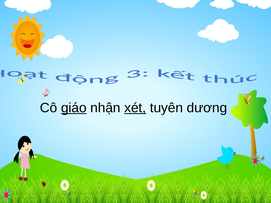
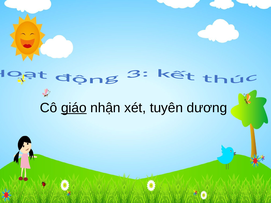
xét underline: present -> none (135, 108)
